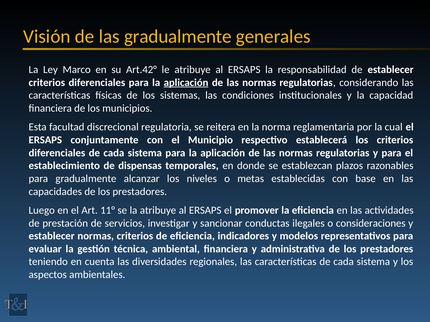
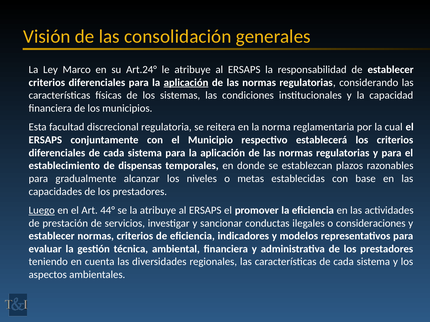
las gradualmente: gradualmente -> consolidación (178, 37)
Art.42°: Art.42° -> Art.24° (141, 70)
Luego underline: none -> present (42, 211)
11°: 11° -> 44° (108, 211)
